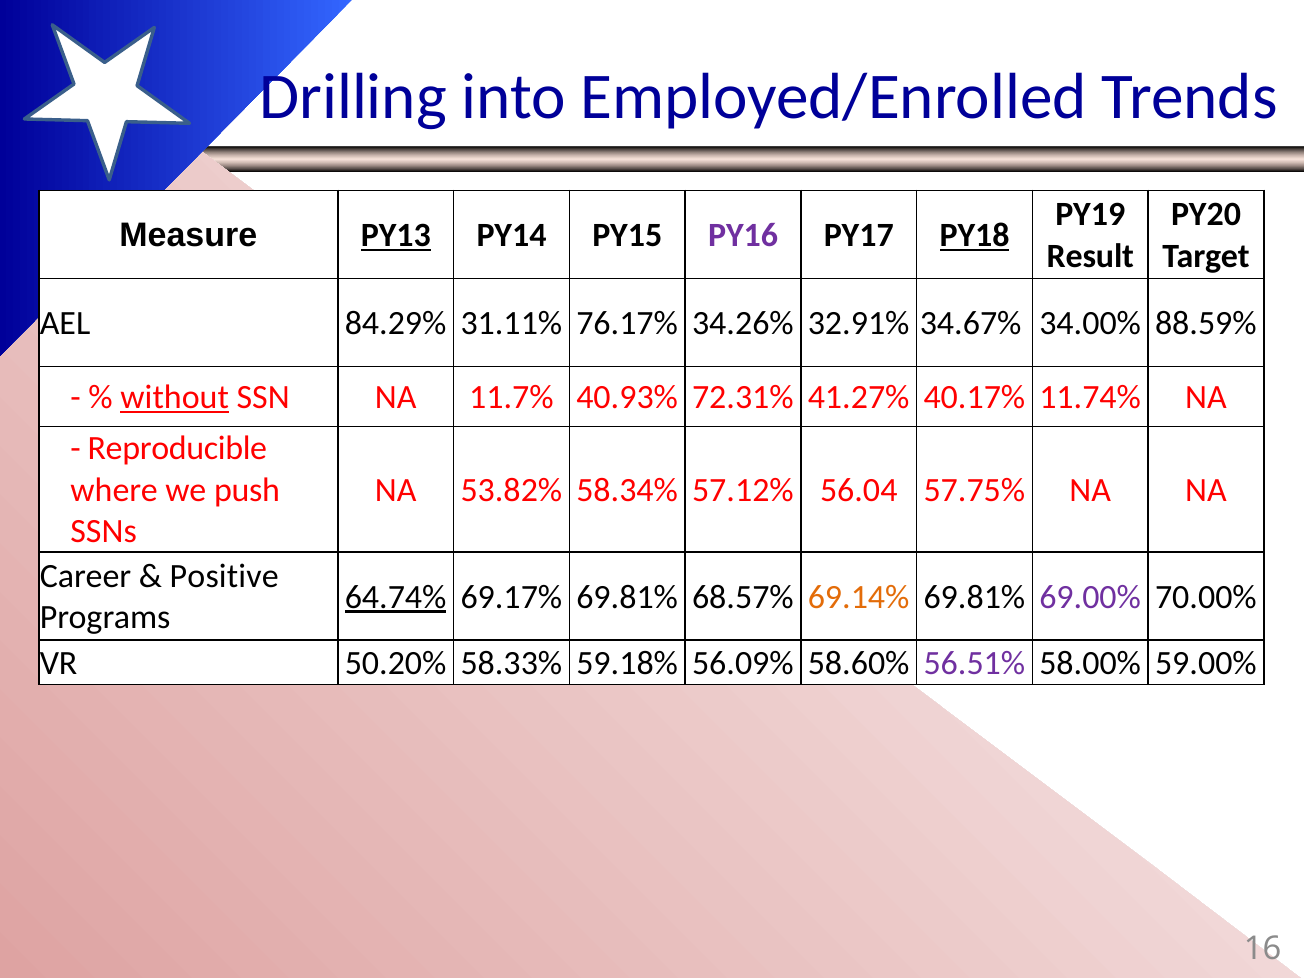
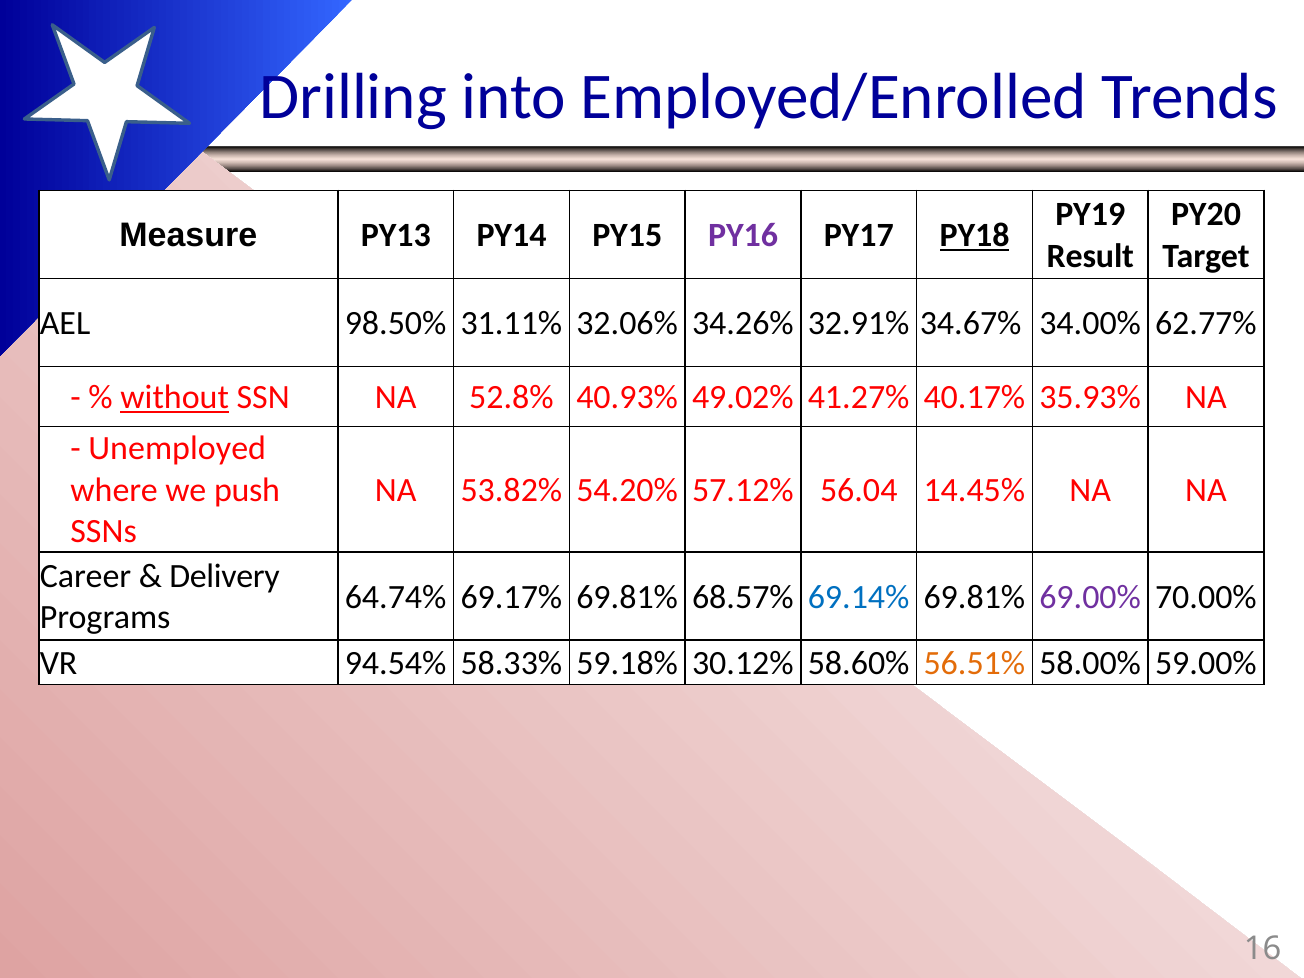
PY13 underline: present -> none (396, 235)
84.29%: 84.29% -> 98.50% (396, 323)
76.17%: 76.17% -> 32.06% (627, 323)
88.59%: 88.59% -> 62.77% (1206, 323)
11.7%: 11.7% -> 52.8% (511, 397)
72.31%: 72.31% -> 49.02% (743, 397)
11.74%: 11.74% -> 35.93% (1090, 397)
Reproducible: Reproducible -> Unemployed (177, 448)
58.34%: 58.34% -> 54.20% (627, 490)
57.75%: 57.75% -> 14.45% (974, 490)
Positive: Positive -> Delivery (225, 576)
64.74% underline: present -> none (396, 597)
69.14% colour: orange -> blue (859, 597)
50.20%: 50.20% -> 94.54% (396, 663)
56.09%: 56.09% -> 30.12% (743, 663)
56.51% colour: purple -> orange (974, 663)
